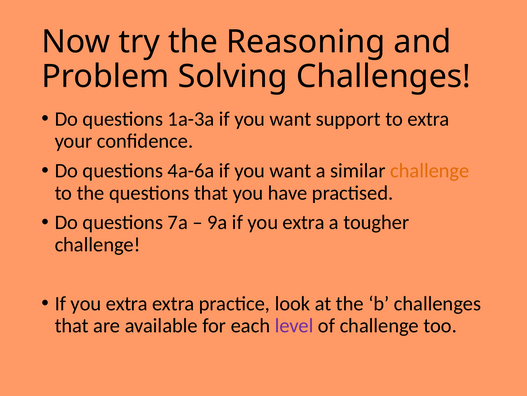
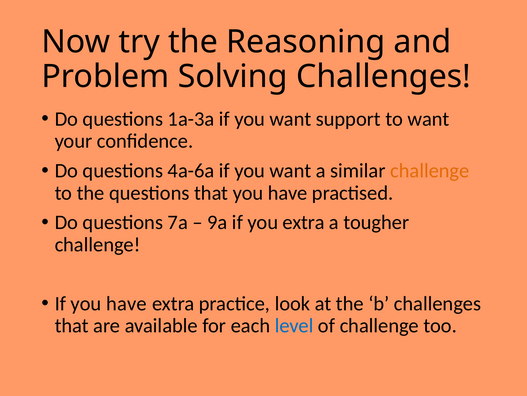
to extra: extra -> want (428, 119)
extra: extra -> have (127, 303)
level colour: purple -> blue (294, 325)
